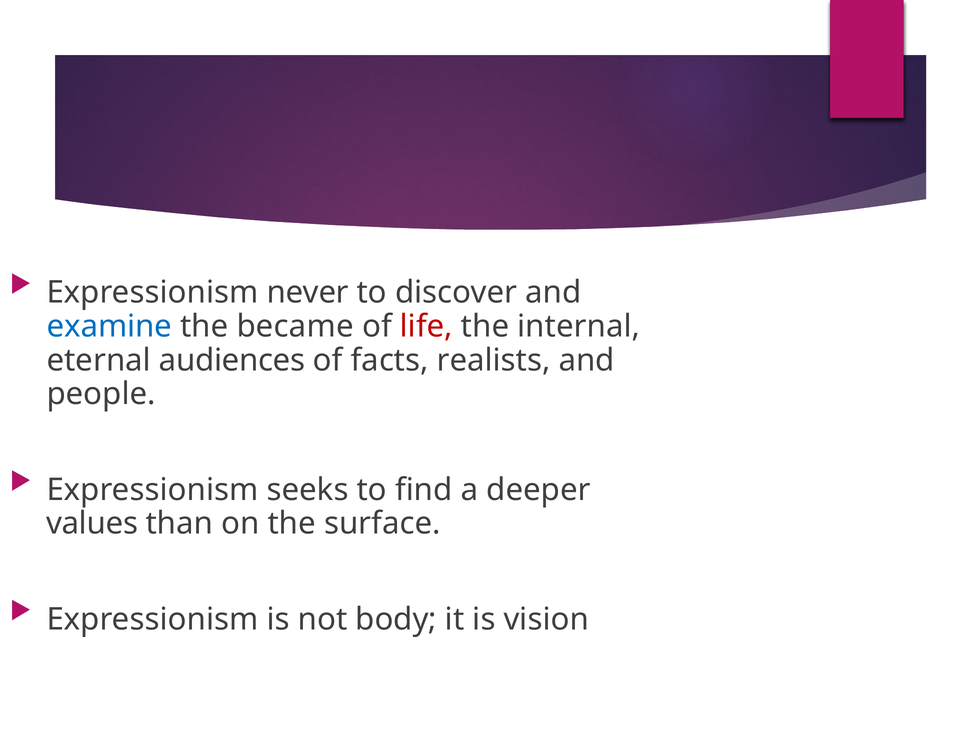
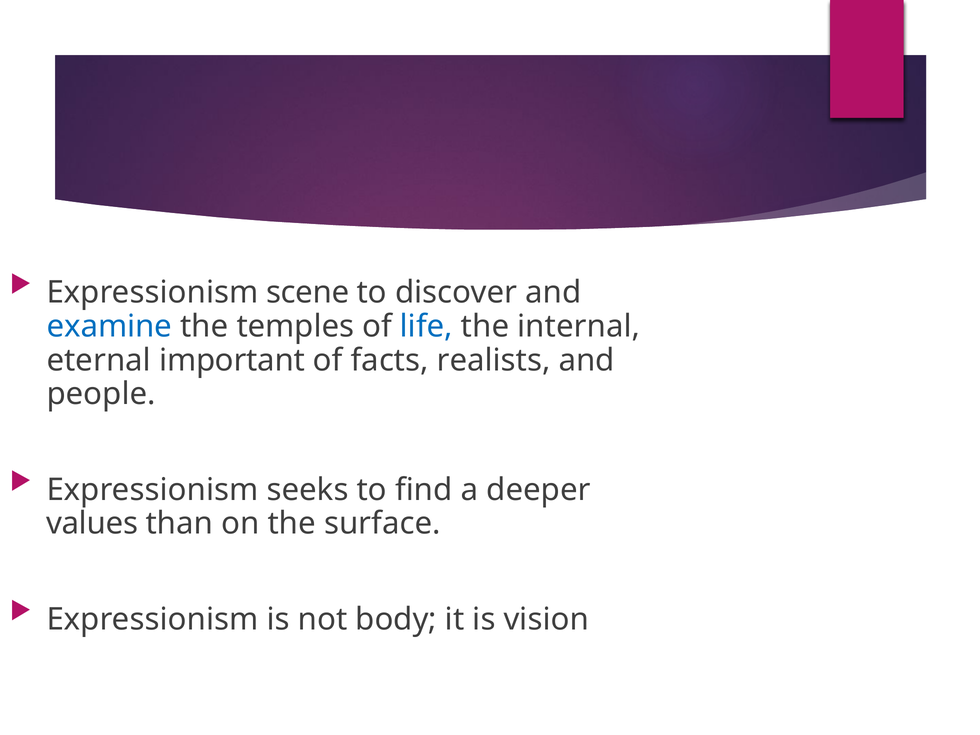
never: never -> scene (308, 293)
became: became -> temples (295, 326)
life colour: red -> blue (426, 326)
audiences: audiences -> important (232, 360)
